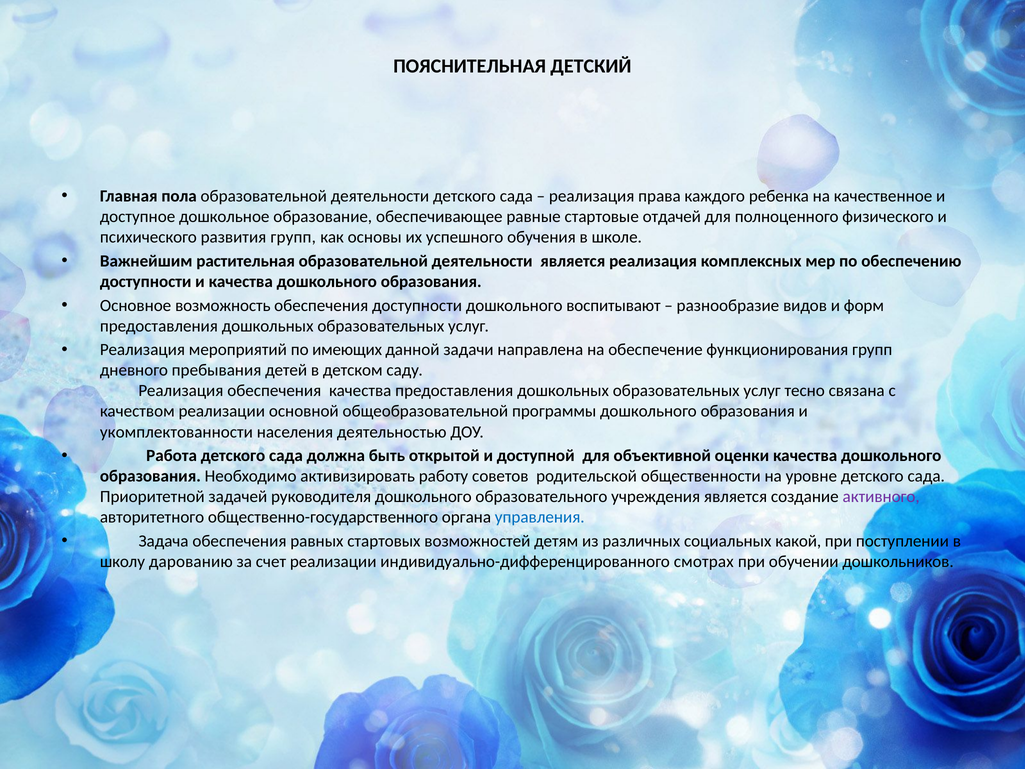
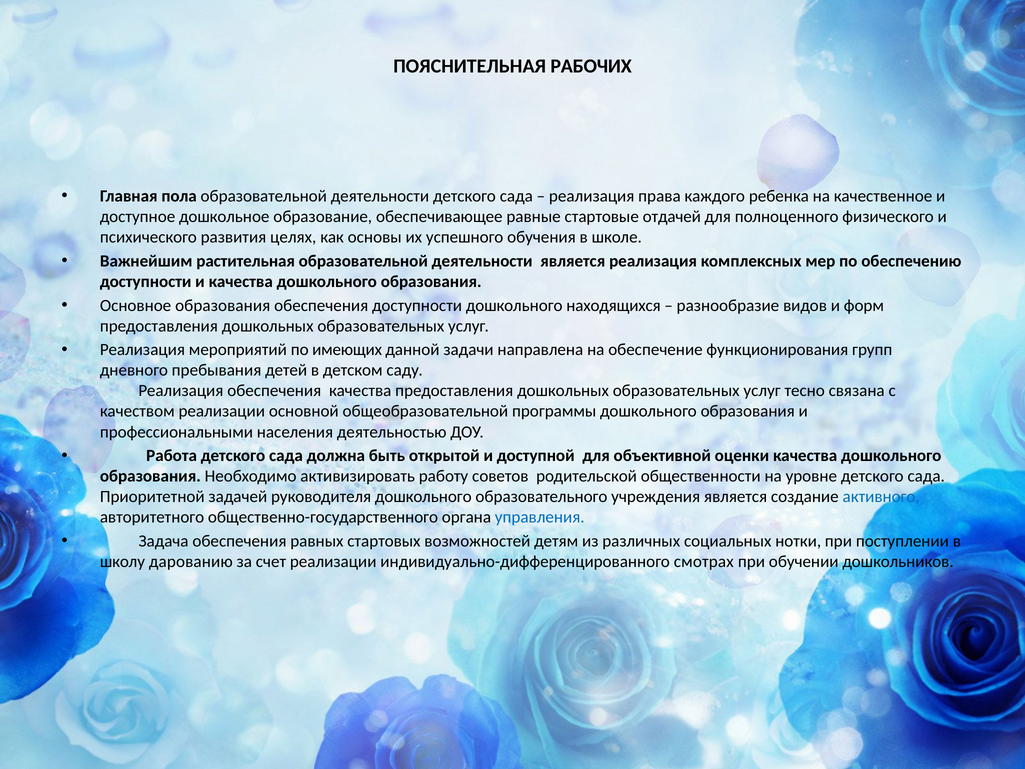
ДЕТСКИЙ: ДЕТСКИЙ -> РАБОЧИХ (591, 66)
развития групп: групп -> целях (293, 237)
Основное возможность: возможность -> образования (223, 305)
воспитывают: воспитывают -> находящихся (613, 305)
укомплектованности: укомплектованности -> профессиональными (176, 432)
активного colour: purple -> blue (881, 497)
какой: какой -> нотки (798, 541)
